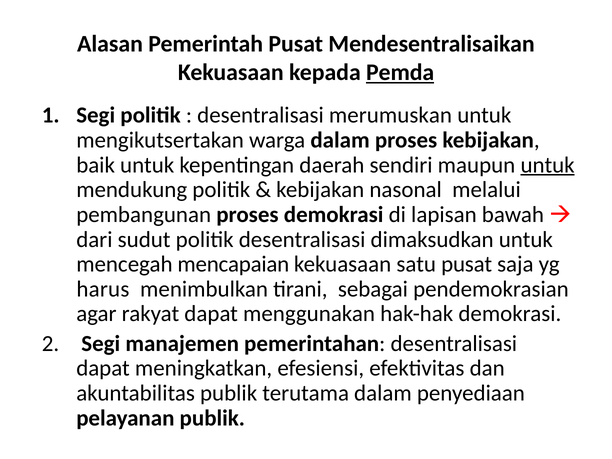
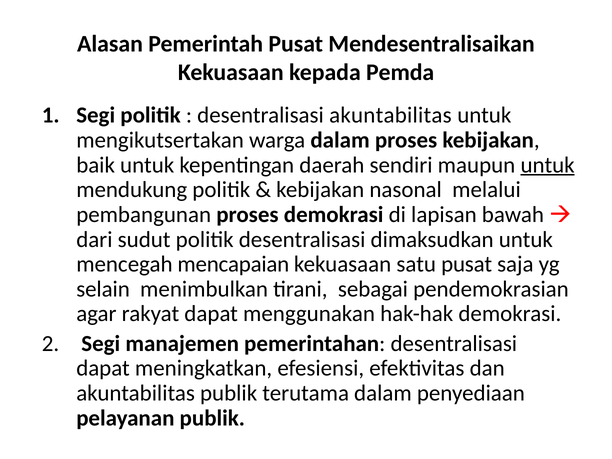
Pemda underline: present -> none (400, 73)
desentralisasi merumuskan: merumuskan -> akuntabilitas (390, 115)
harus: harus -> selain (103, 289)
